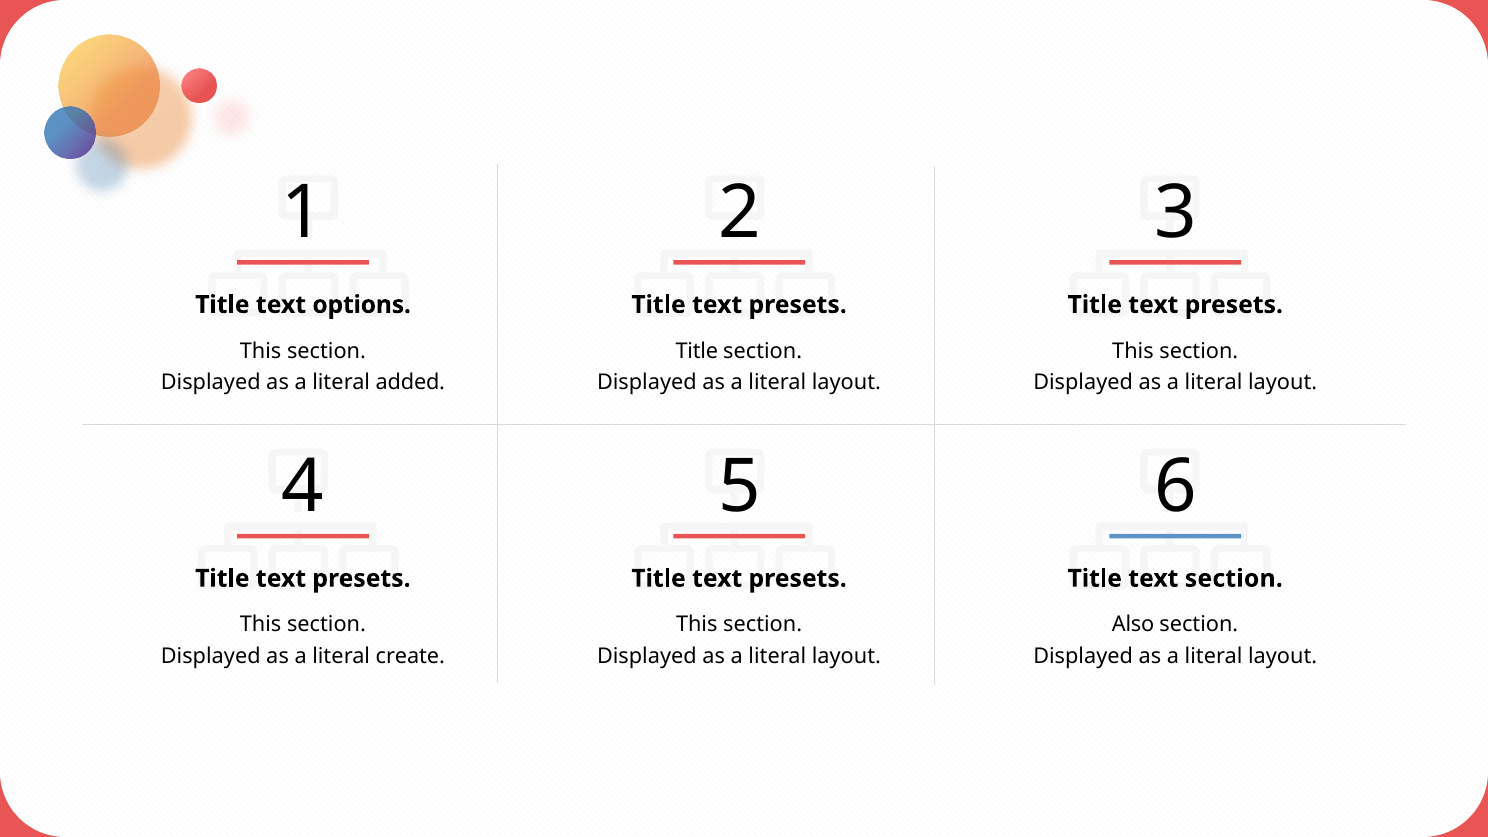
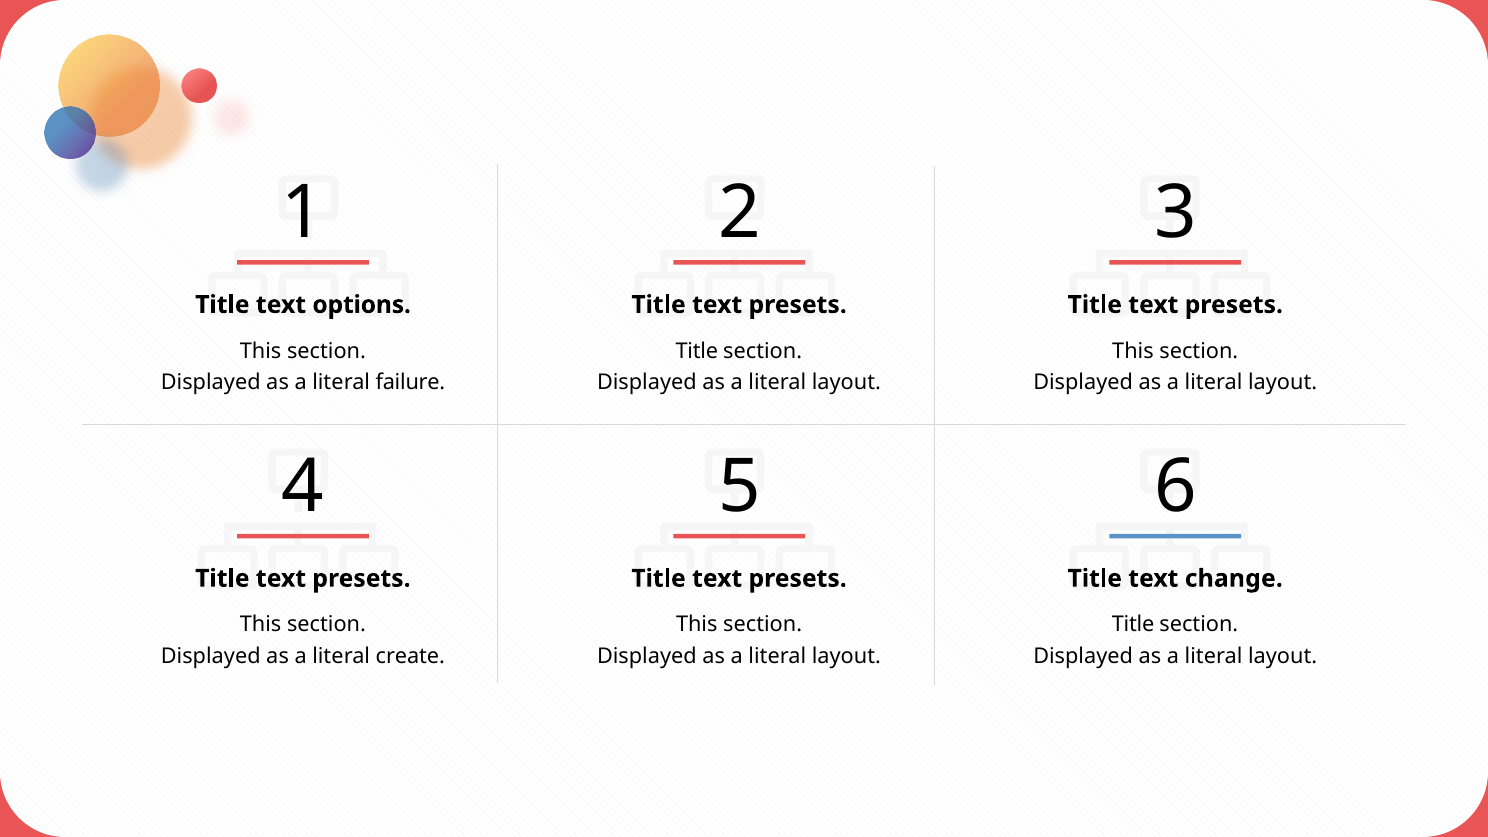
added: added -> failure (410, 382)
text section: section -> change (1234, 579)
Also: Also -> Title (1133, 625)
